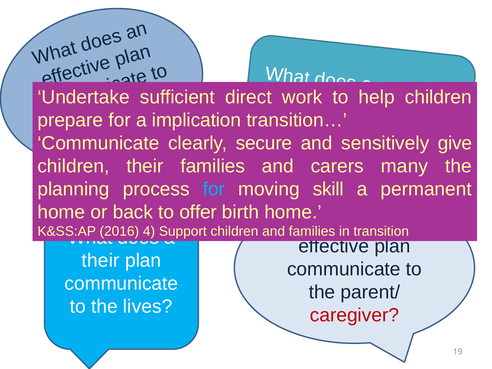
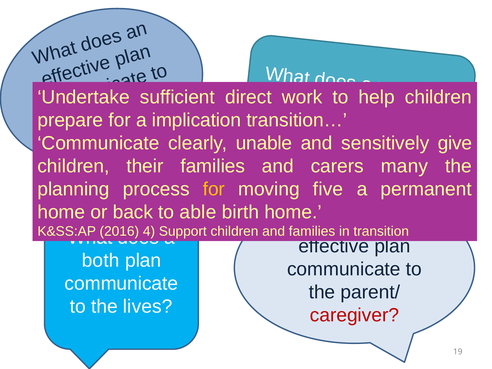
secure: secure -> unable (264, 143)
for colour: light blue -> yellow (214, 189)
skill: skill -> five (328, 189)
offer: offer -> able (198, 212)
their: their -> both (101, 261)
